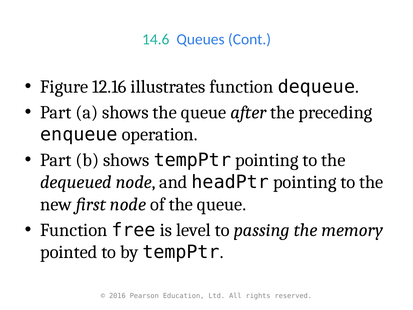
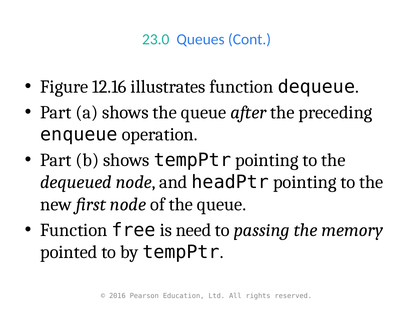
14.6: 14.6 -> 23.0 (156, 39)
level: level -> need (194, 230)
